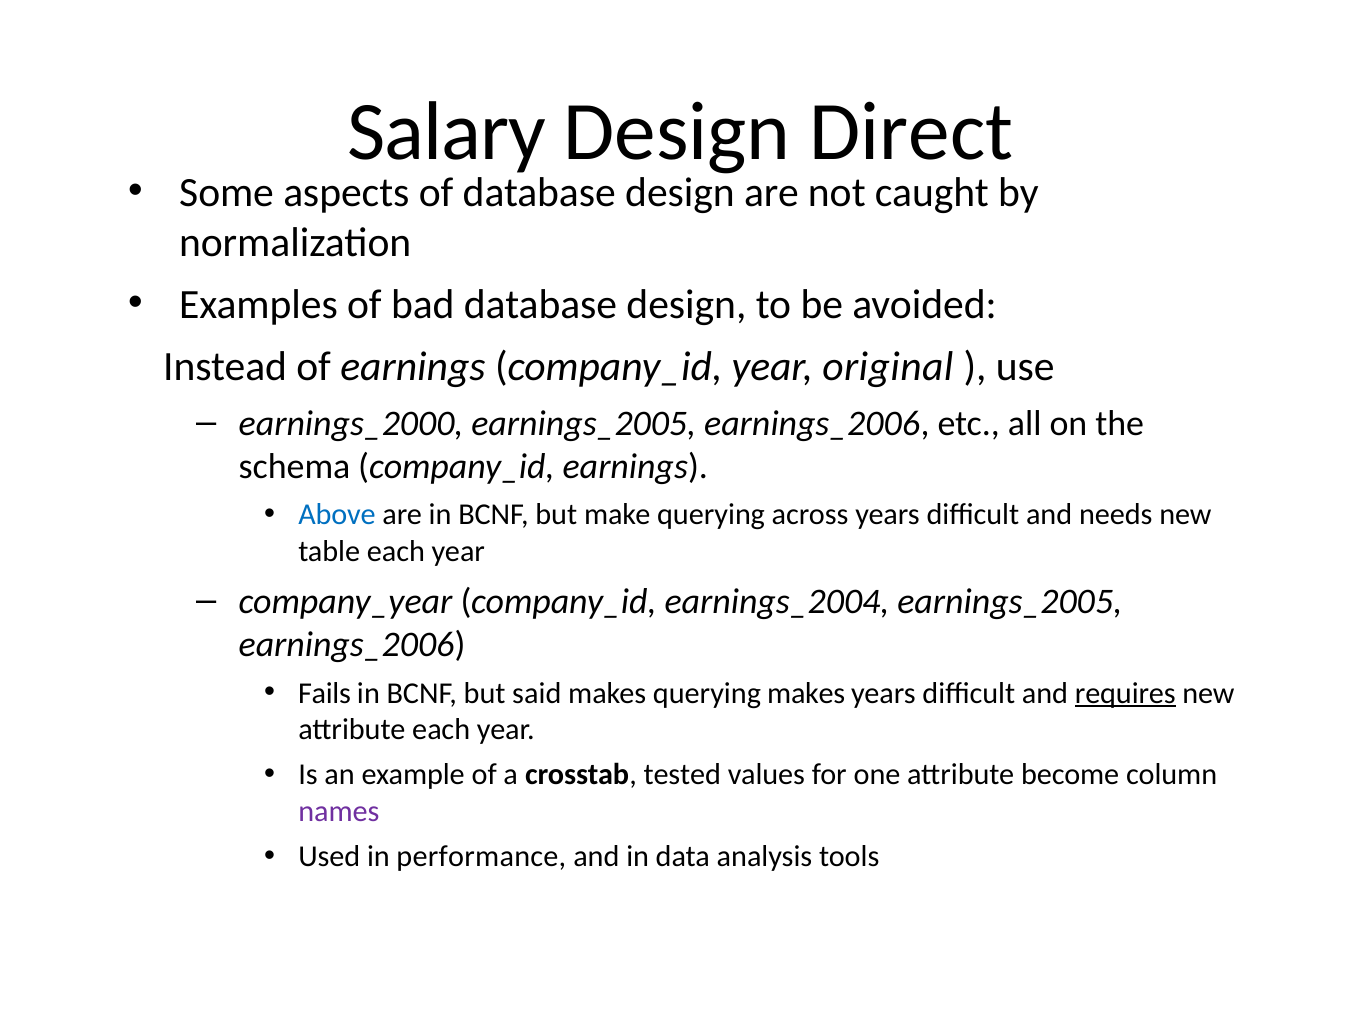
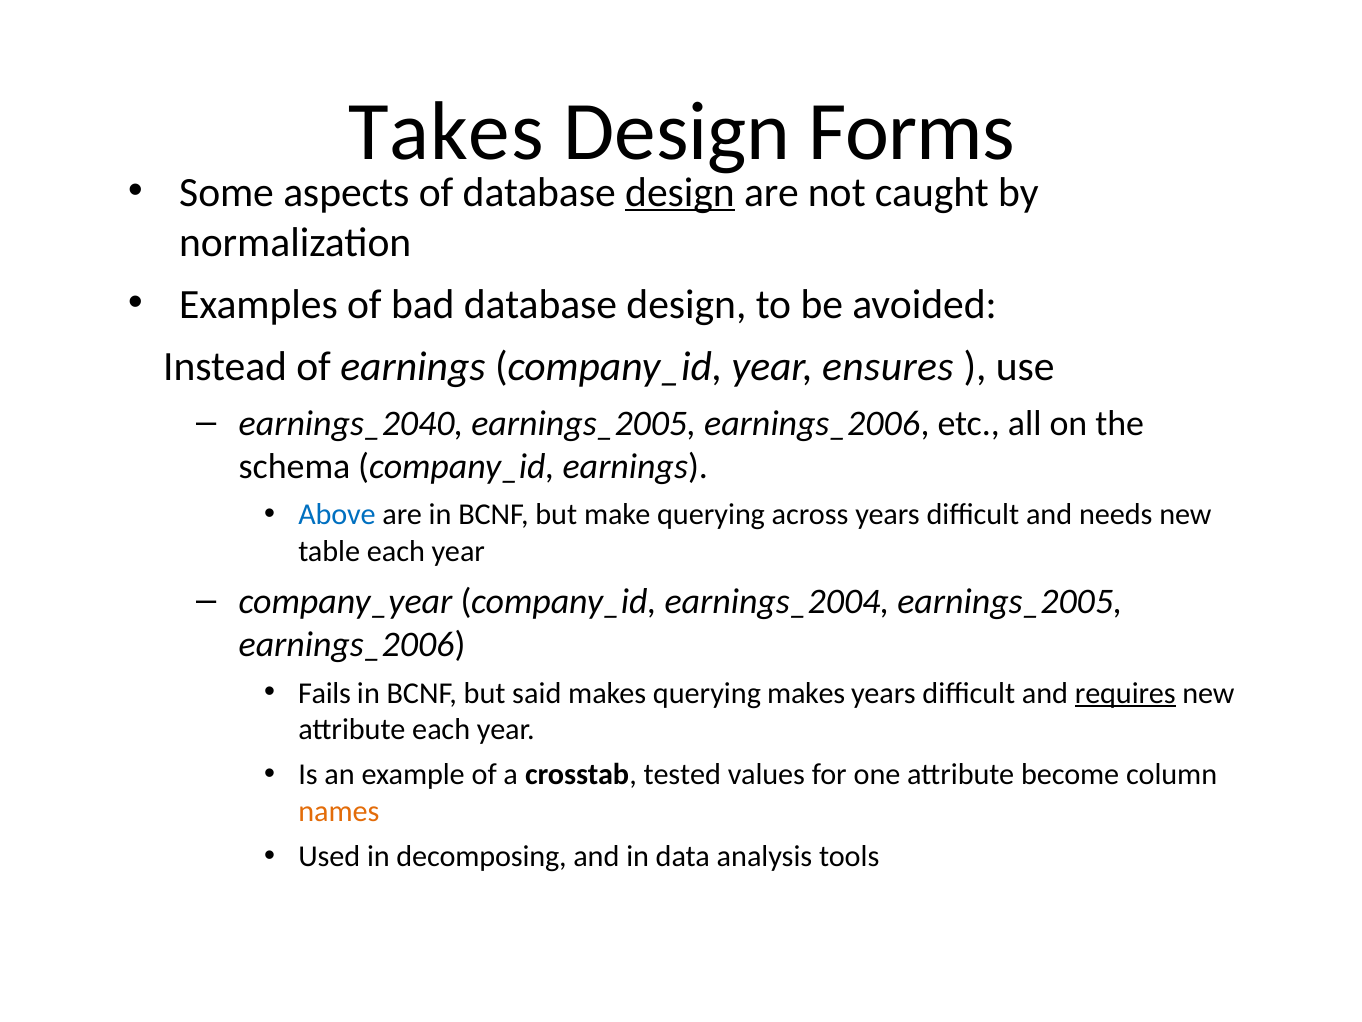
Salary: Salary -> Takes (446, 132)
Direct: Direct -> Forms (912, 132)
design underline: none -> present (680, 192)
original: original -> ensures (888, 366)
earnings_2000: earnings_2000 -> earnings_2040 (351, 423)
names colour: purple -> orange (339, 811)
performance: performance -> decomposing (482, 856)
